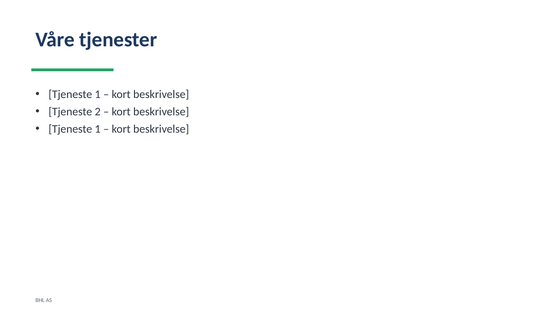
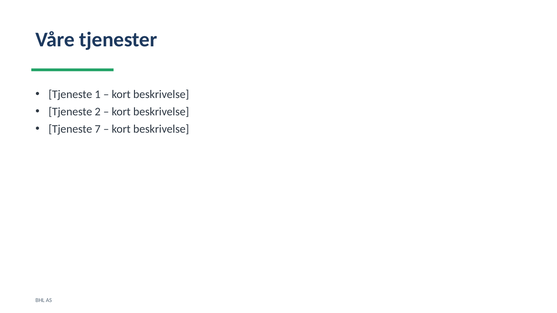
1: 1 -> 7 (98, 129)
